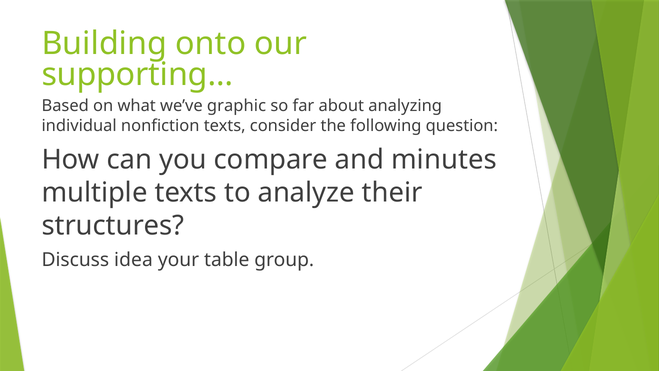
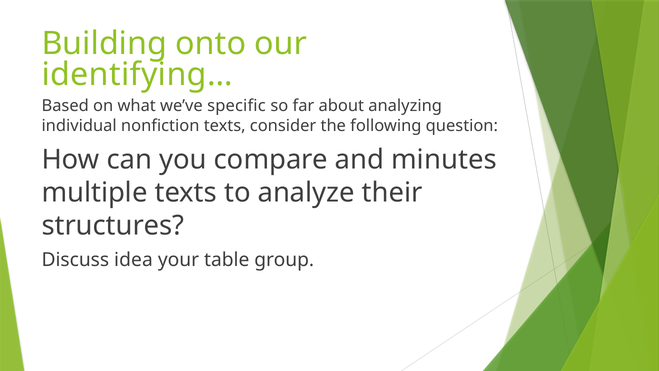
supporting…: supporting… -> identifying… (137, 75)
graphic: graphic -> specific (236, 106)
